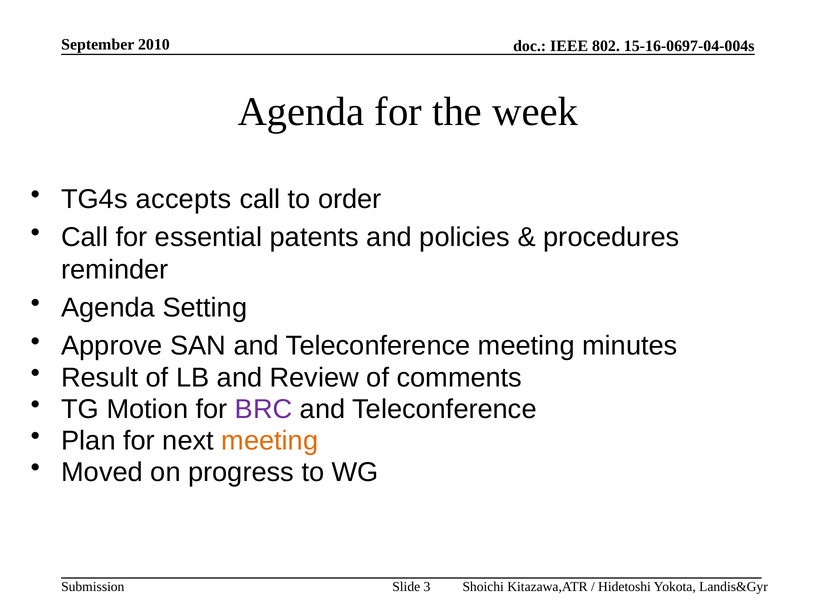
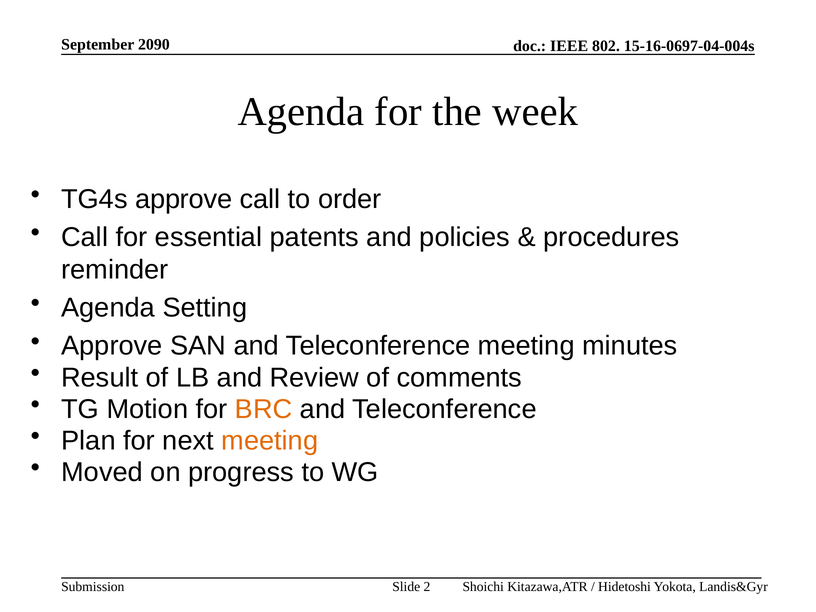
2010: 2010 -> 2090 (154, 45)
TG4s accepts: accepts -> approve (184, 199)
BRC colour: purple -> orange (264, 409)
3: 3 -> 2 (427, 587)
